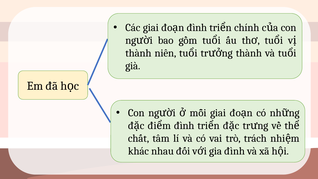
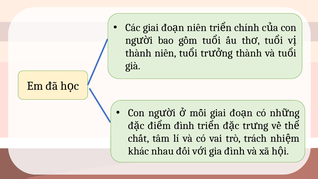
đình: đình -> niên (197, 28)
